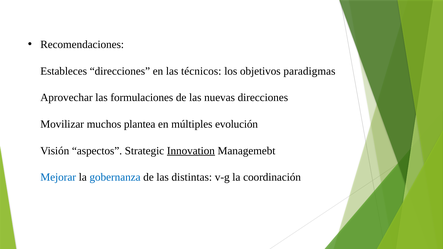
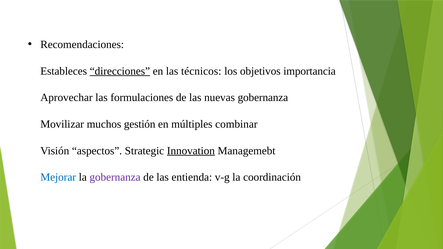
direcciones underline: none -> present (120, 71)
paradigmas: paradigmas -> importancia (310, 71)
nuevas direcciones: direcciones -> gobernanza (263, 98)
plantea: plantea -> gestión (140, 124)
evolución: evolución -> combinar (236, 124)
gobernanza colour: blue -> purple (115, 177)
distintas: distintas -> entienda (192, 177)
